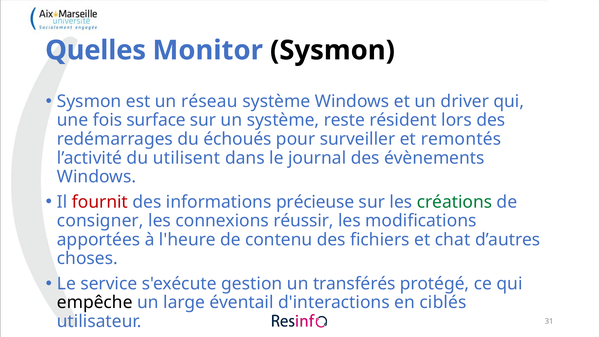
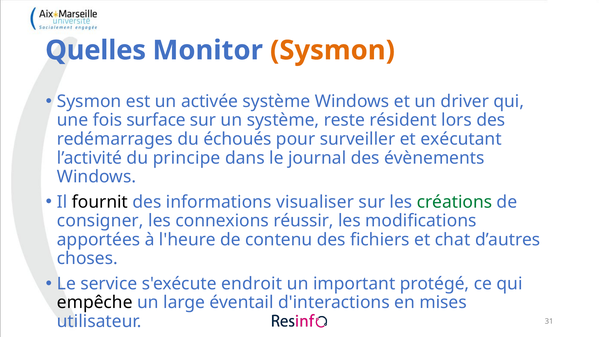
Sysmon colour: black -> orange (332, 50)
réseau: réseau -> activée (210, 101)
remontés: remontés -> exécutant (461, 139)
utilisent: utilisent -> principe (187, 158)
fournit colour: red -> black (100, 202)
précieuse: précieuse -> visualiser (315, 202)
gestion: gestion -> endroit (252, 284)
transférés: transférés -> important (354, 284)
ciblés: ciblés -> mises (443, 302)
